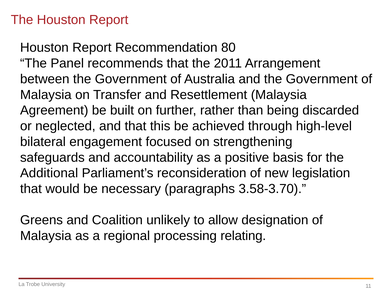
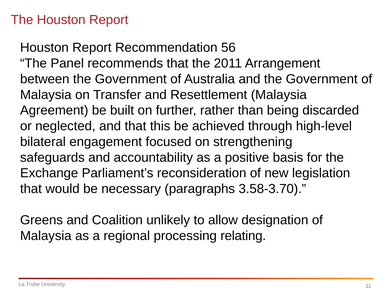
80: 80 -> 56 (228, 48)
Additional: Additional -> Exchange (49, 173)
